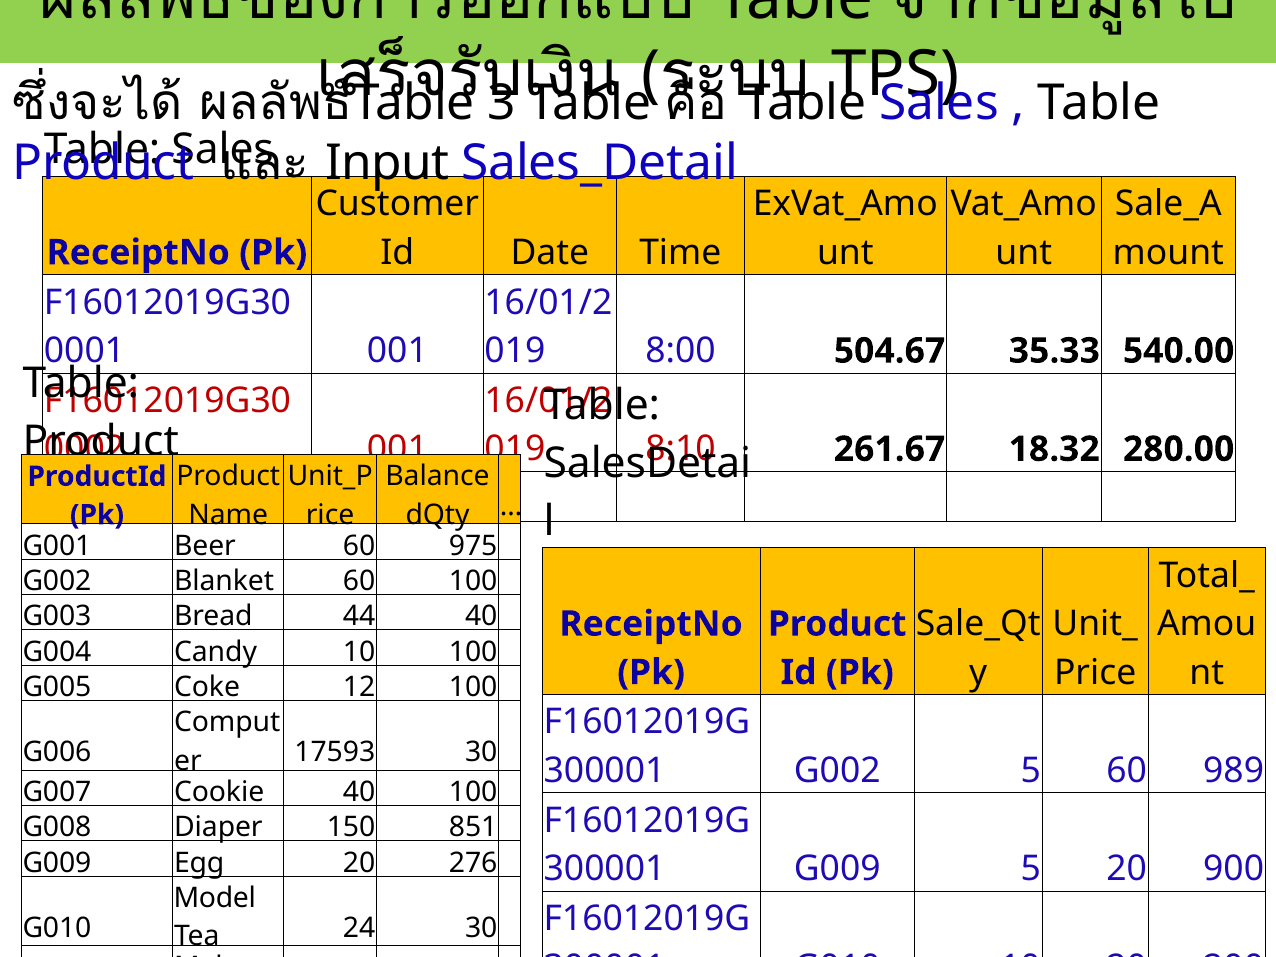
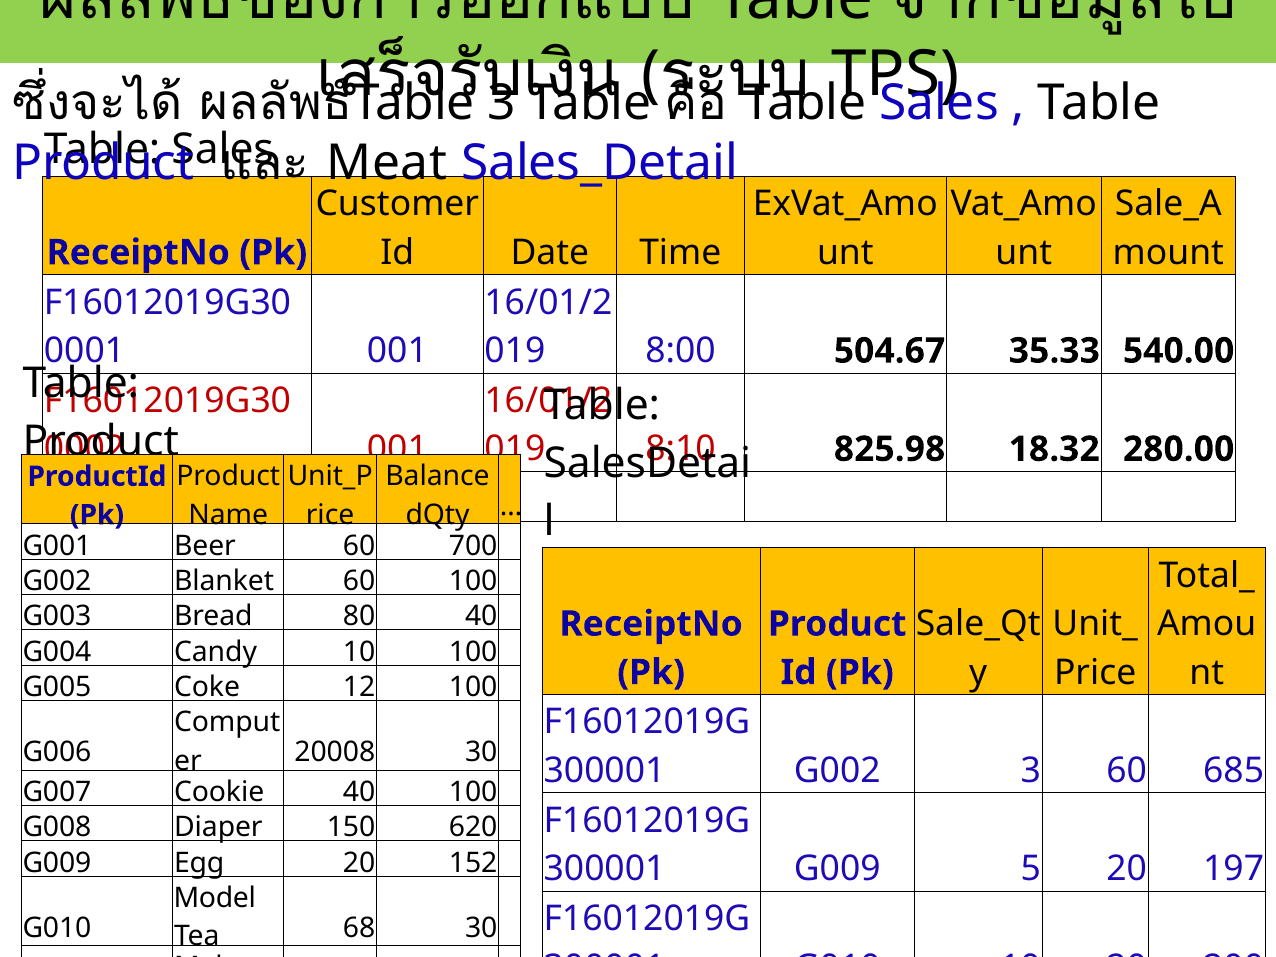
Input: Input -> Meat (387, 163)
261.67: 261.67 -> 825.98 (890, 449)
975: 975 -> 700 (473, 546)
44: 44 -> 80 (359, 617)
17593: 17593 -> 20008 (335, 752)
G002 5: 5 -> 3 (1031, 771)
989: 989 -> 685 (1234, 771)
851: 851 -> 620 (473, 827)
276: 276 -> 152 (473, 863)
900: 900 -> 197 (1234, 869)
24: 24 -> 68 (359, 928)
